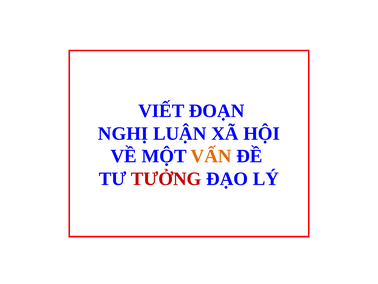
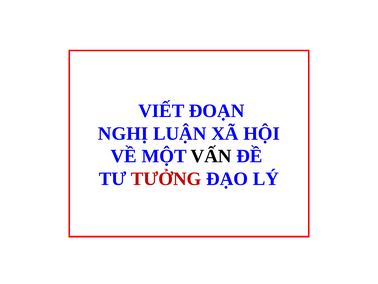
VẤN colour: orange -> black (211, 156)
